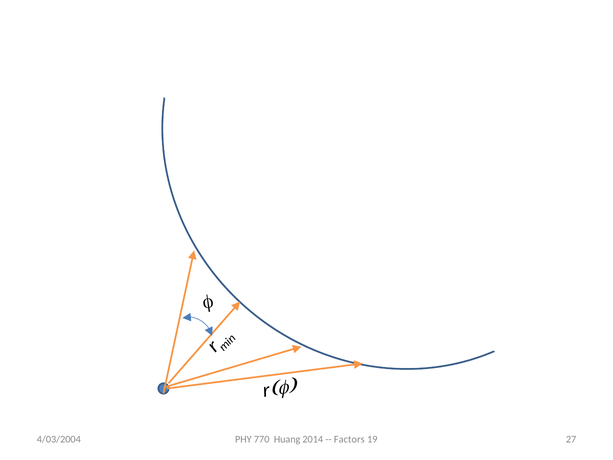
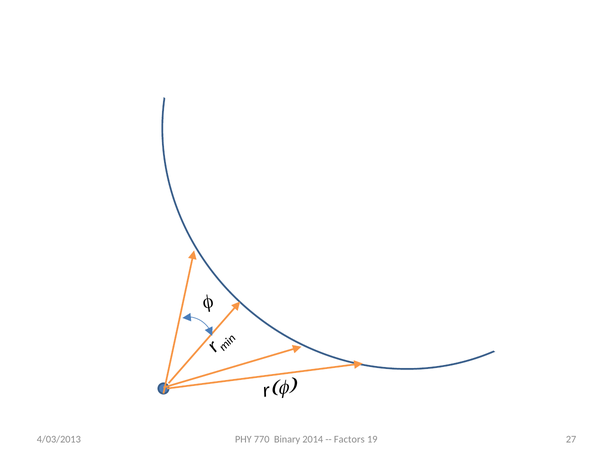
Huang: Huang -> Binary (287, 439)
4/03/2004: 4/03/2004 -> 4/03/2013 (59, 439)
